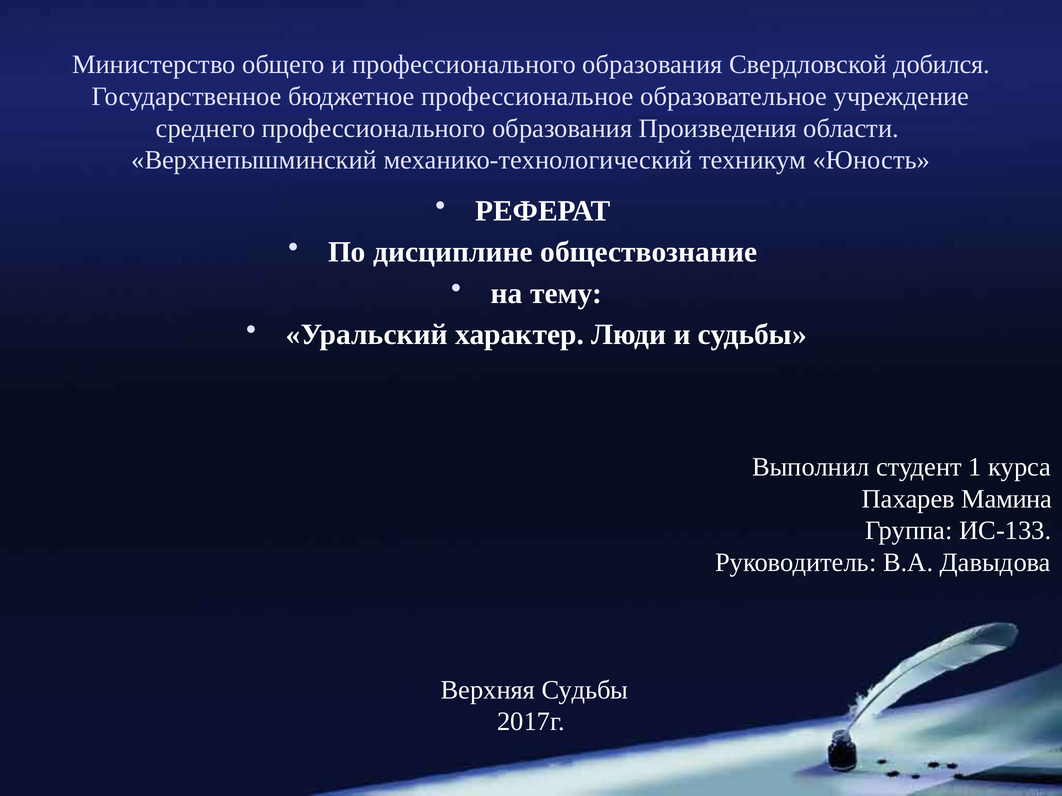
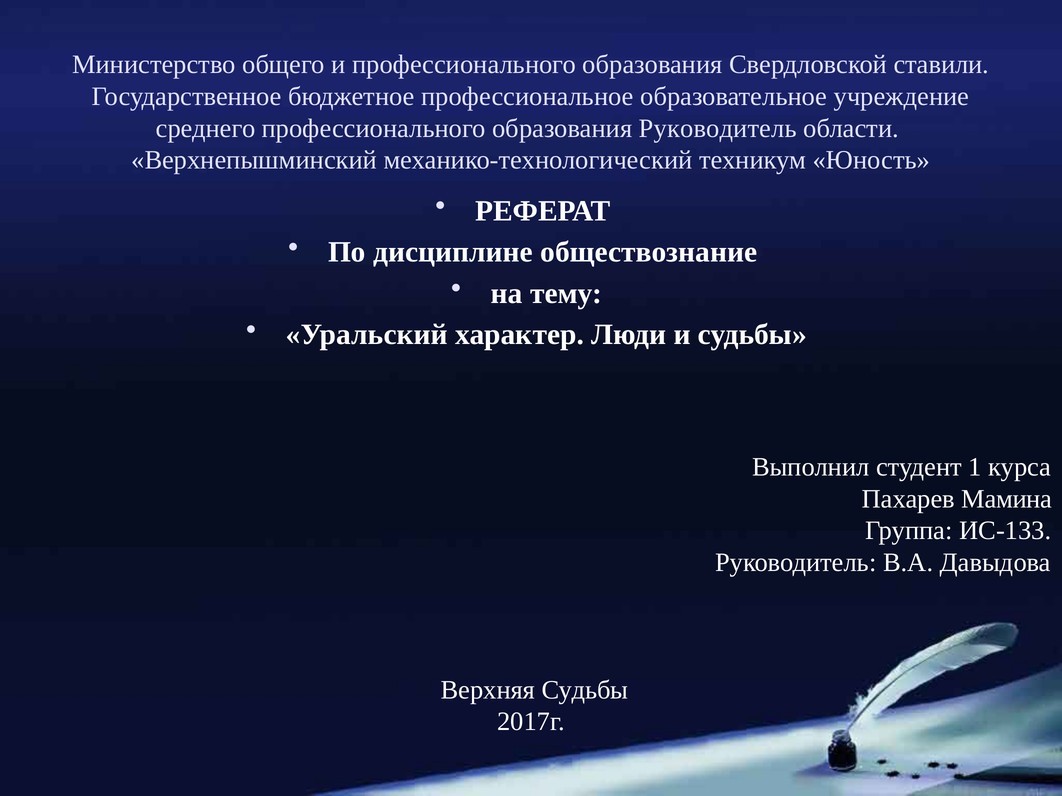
добился: добился -> ставили (941, 65)
образования Произведения: Произведения -> Руководитель (718, 128)
